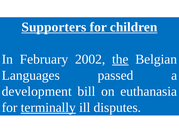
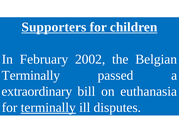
the underline: present -> none (120, 59)
Languages: Languages -> Terminally (31, 75)
development: development -> extraordinary (37, 92)
